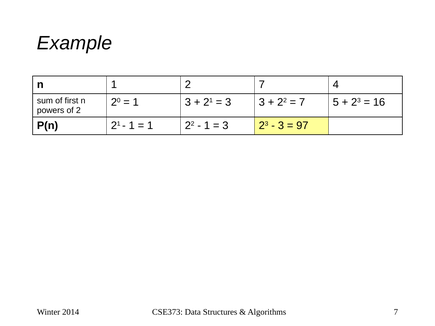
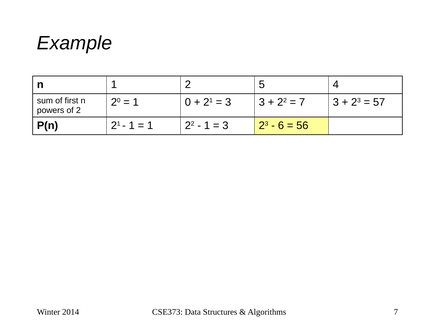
2 7: 7 -> 5 (262, 85)
1 3: 3 -> 0 (188, 102)
7 5: 5 -> 3 (336, 102)
16: 16 -> 57 (379, 102)
3: 3 -> 6 (281, 126)
97: 97 -> 56 (302, 126)
